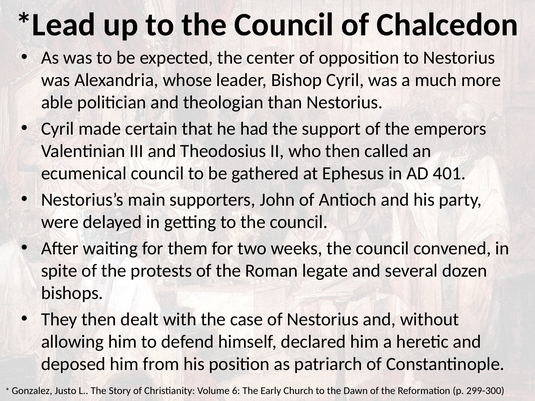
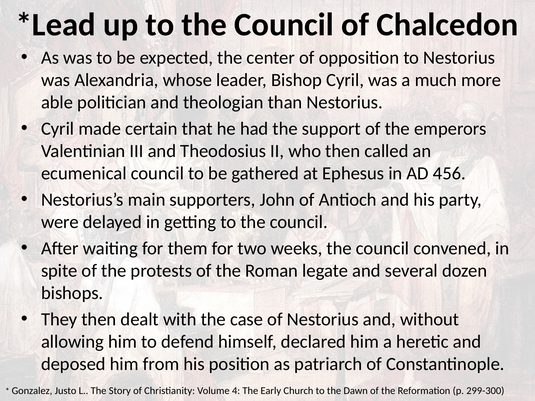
401: 401 -> 456 (449, 173)
6: 6 -> 4 (236, 391)
